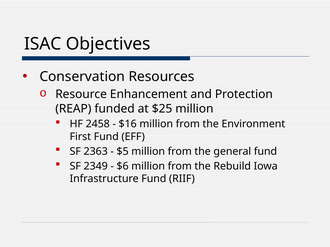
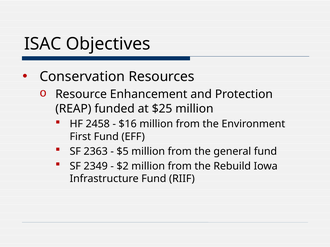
$6: $6 -> $2 (123, 166)
